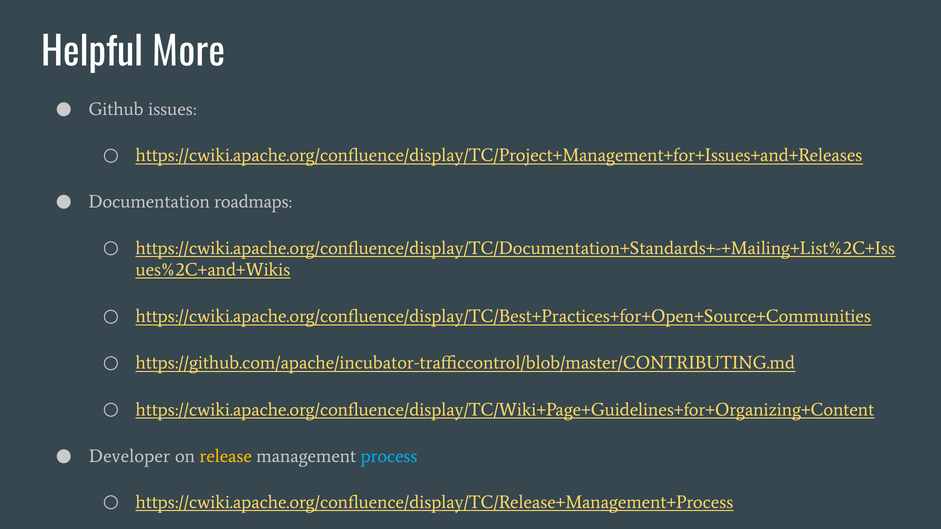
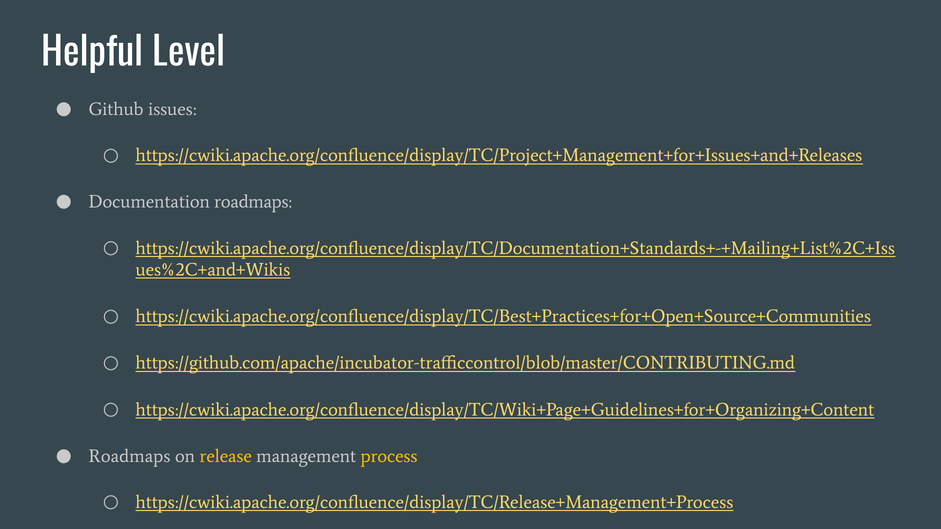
More: More -> Level (189, 53)
Developer: Developer -> Roadmaps (129, 456)
process colour: light blue -> yellow (389, 456)
